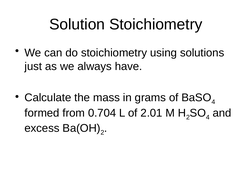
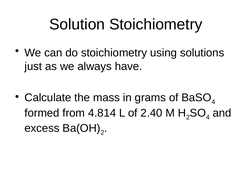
0.704: 0.704 -> 4.814 (102, 113)
2.01: 2.01 -> 2.40 (151, 113)
